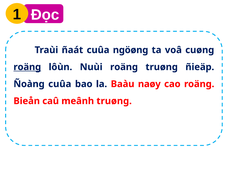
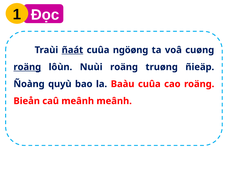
ñaát underline: none -> present (72, 50)
Ñoàng cuûa: cuûa -> quyù (60, 84)
Baàu naøy: naøy -> cuûa (149, 84)
meânh truøng: truøng -> meânh (114, 101)
